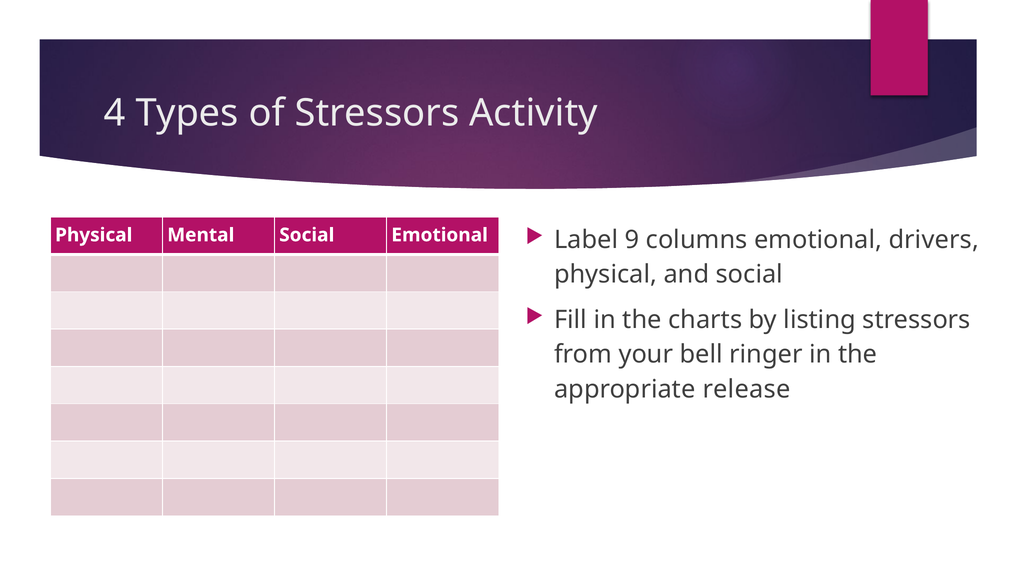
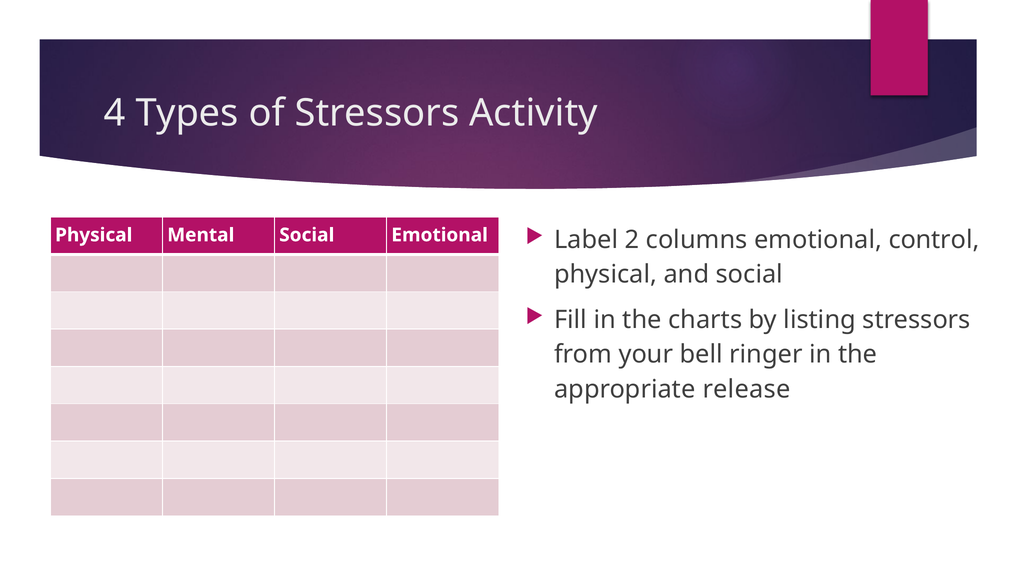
9: 9 -> 2 (632, 240)
drivers: drivers -> control (934, 240)
